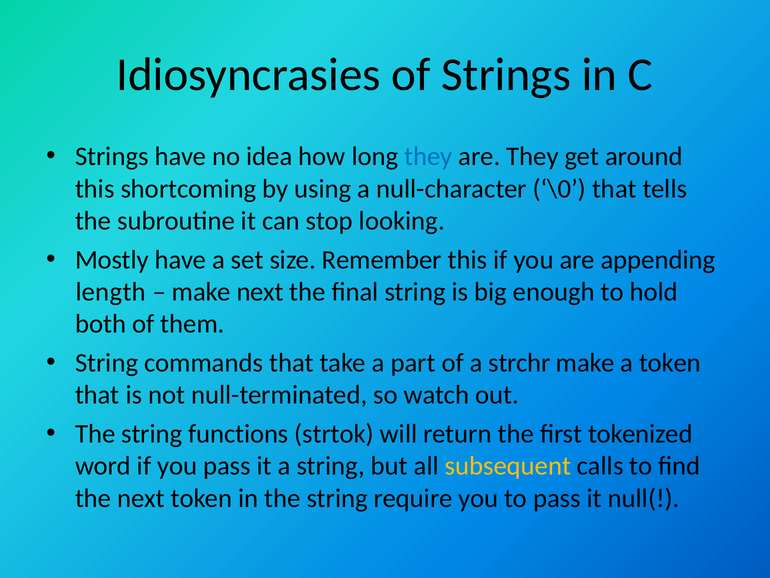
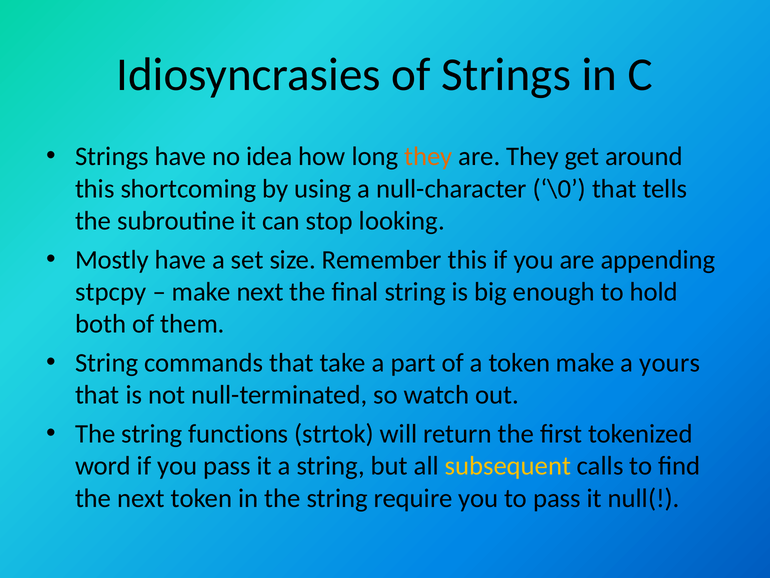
they colour: blue -> orange (428, 157)
length: length -> stpcpy (111, 292)
a strchr: strchr -> token (519, 363)
a token: token -> yours (670, 363)
